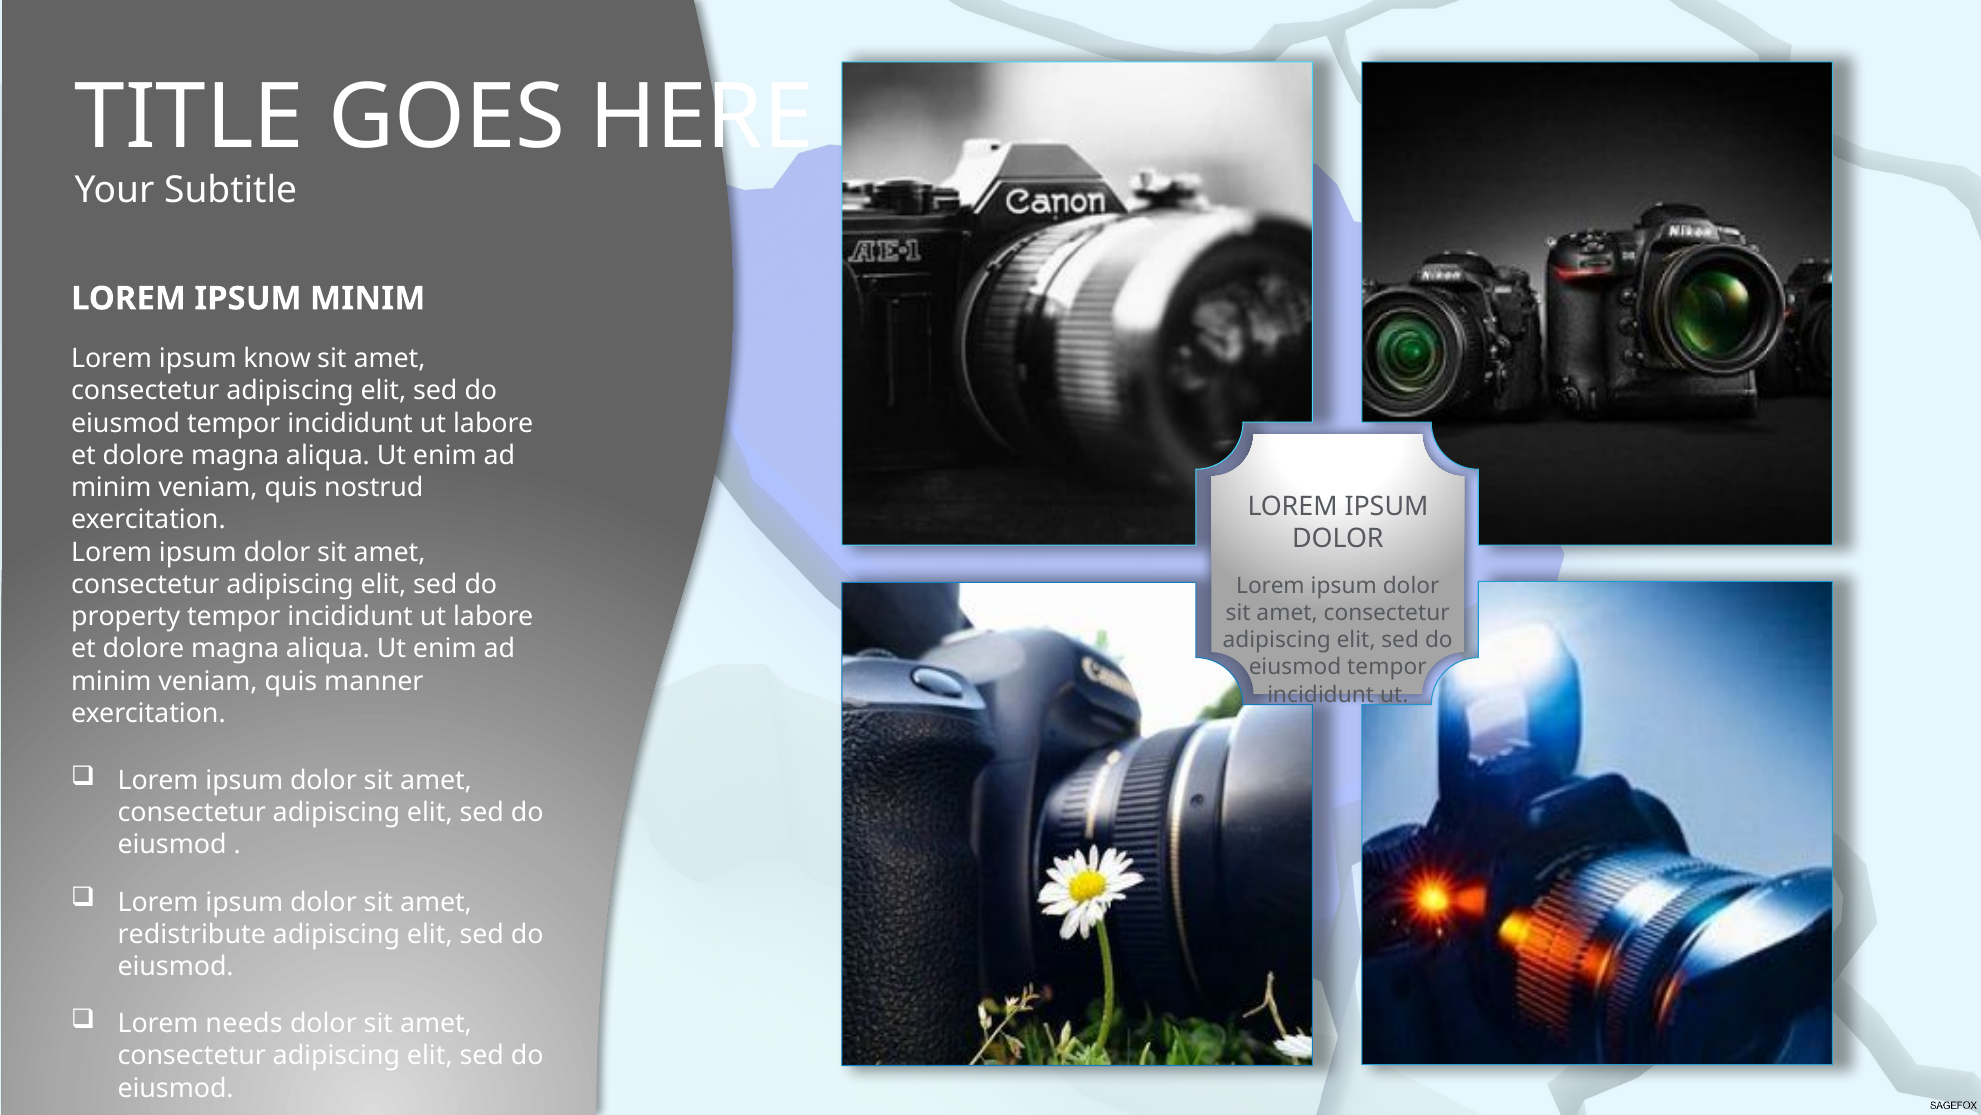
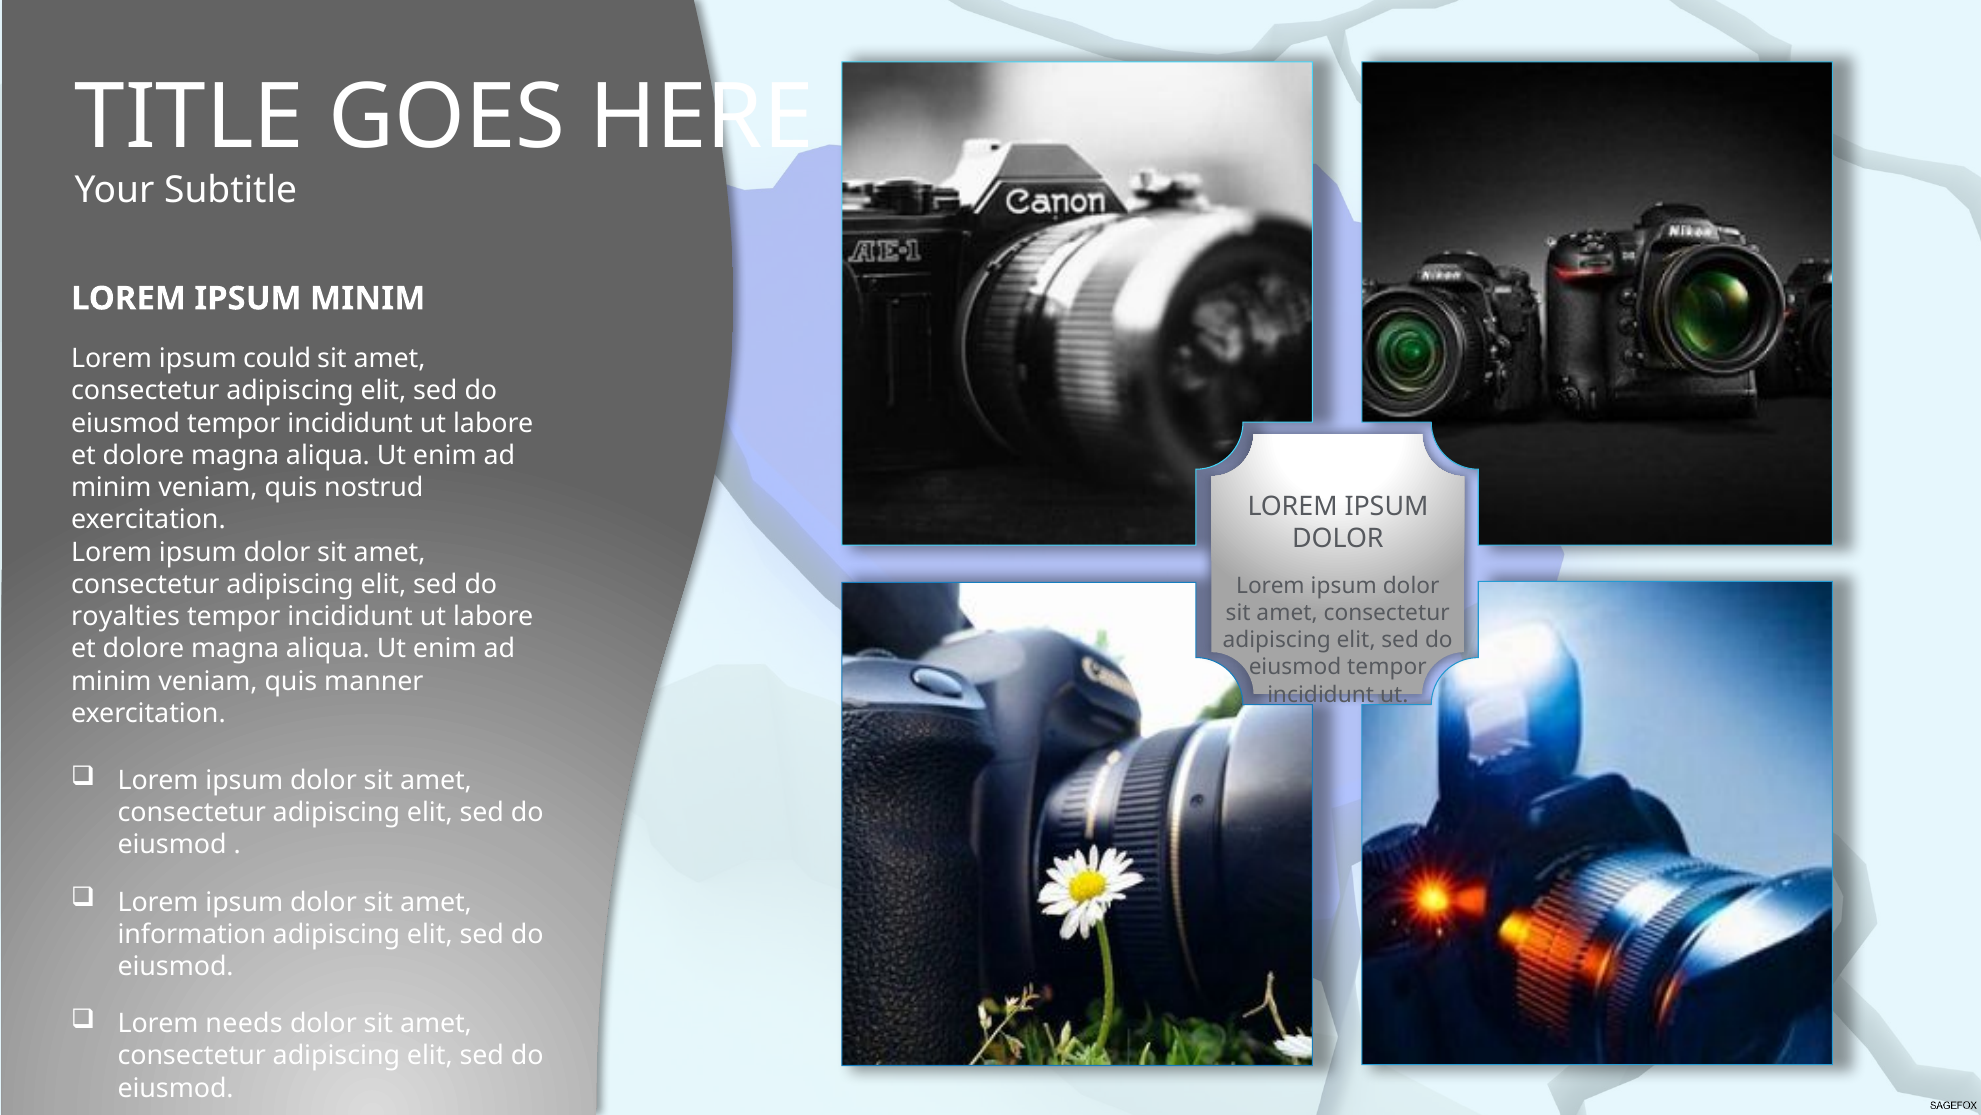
know: know -> could (277, 359)
property: property -> royalties (126, 616)
redistribute: redistribute -> information (192, 934)
